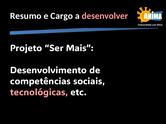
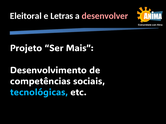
Resumo: Resumo -> Eleitoral (26, 16)
Cargo: Cargo -> Letras (62, 16)
tecnológicas colour: pink -> light blue (39, 93)
